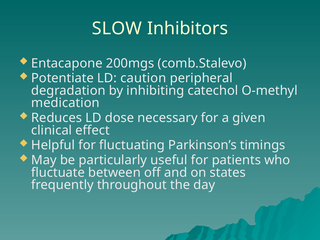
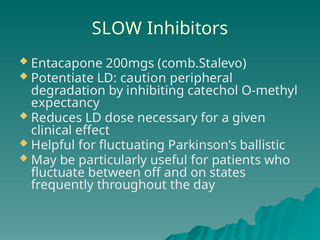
medication: medication -> expectancy (65, 103)
timings: timings -> ballistic (263, 145)
